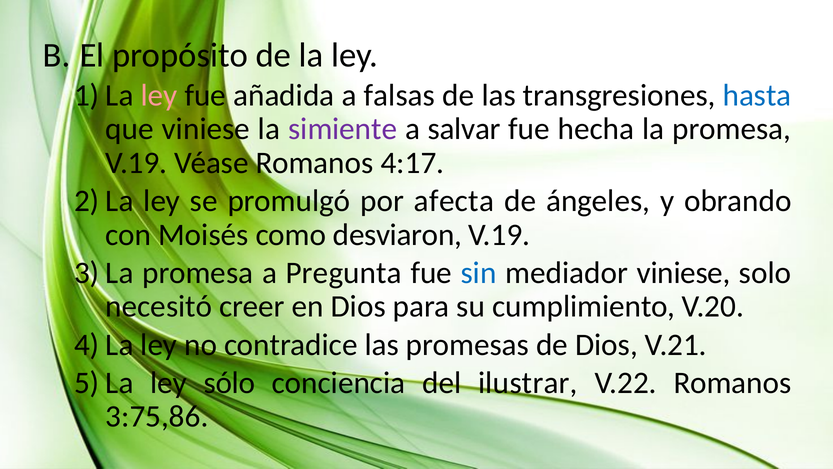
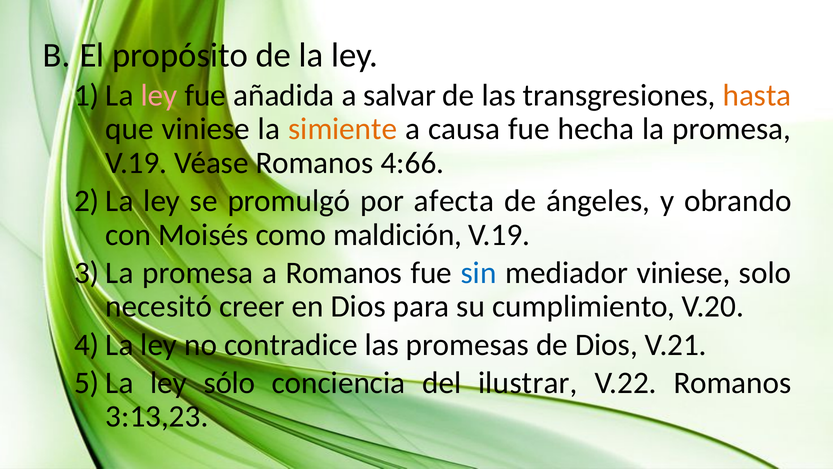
falsas: falsas -> salvar (400, 95)
hasta colour: blue -> orange (757, 95)
simiente colour: purple -> orange (343, 129)
salvar: salvar -> causa (464, 129)
4:17: 4:17 -> 4:66 (412, 163)
desviaron: desviaron -> maldición (397, 235)
a Pregunta: Pregunta -> Romanos (344, 273)
3:75,86: 3:75,86 -> 3:13,23 (157, 416)
